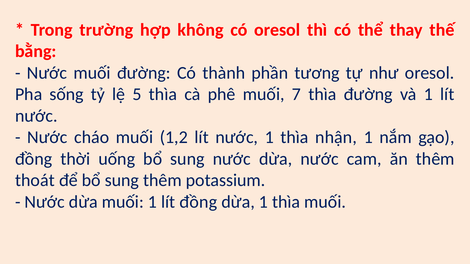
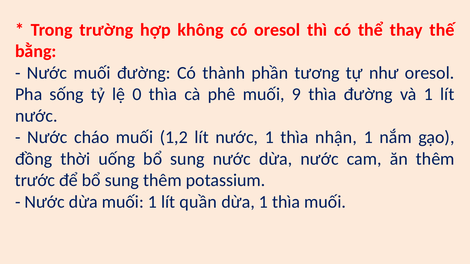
5: 5 -> 0 (137, 94)
7: 7 -> 9 (296, 94)
thoát: thoát -> trước (35, 181)
lít đồng: đồng -> quần (198, 202)
